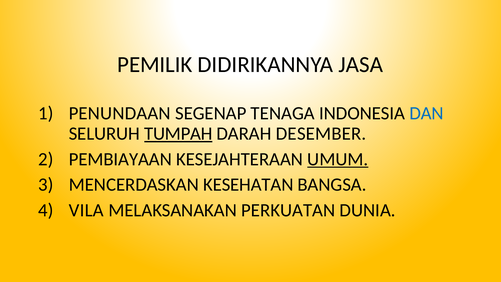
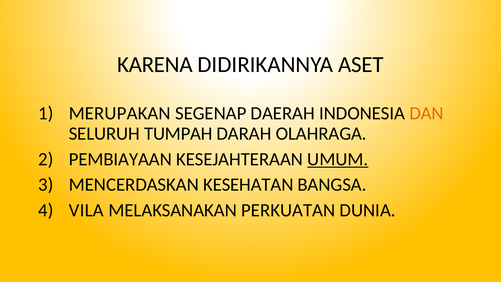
PEMILIK: PEMILIK -> KARENA (155, 65)
JASA: JASA -> ASET (361, 65)
PENUNDAAN: PENUNDAAN -> MERUPAKAN (120, 113)
TENAGA: TENAGA -> DAERAH (283, 113)
DAN colour: blue -> orange (427, 113)
TUMPAH underline: present -> none (178, 134)
DESEMBER: DESEMBER -> OLAHRAGA (321, 134)
